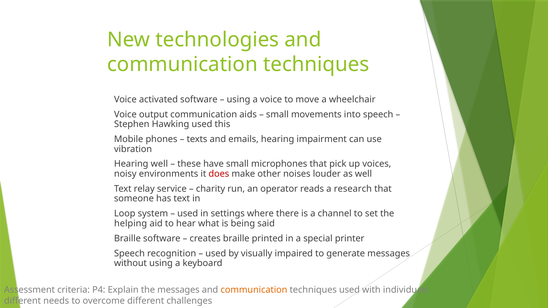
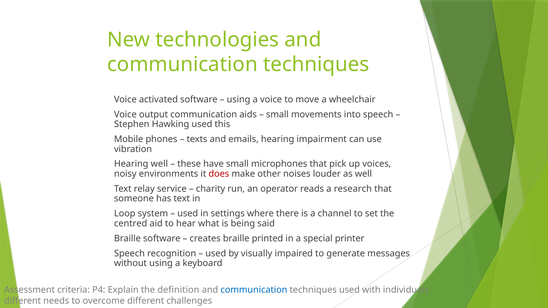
helping: helping -> centred (131, 224)
the messages: messages -> definition (178, 290)
communication colour: orange -> blue (254, 290)
